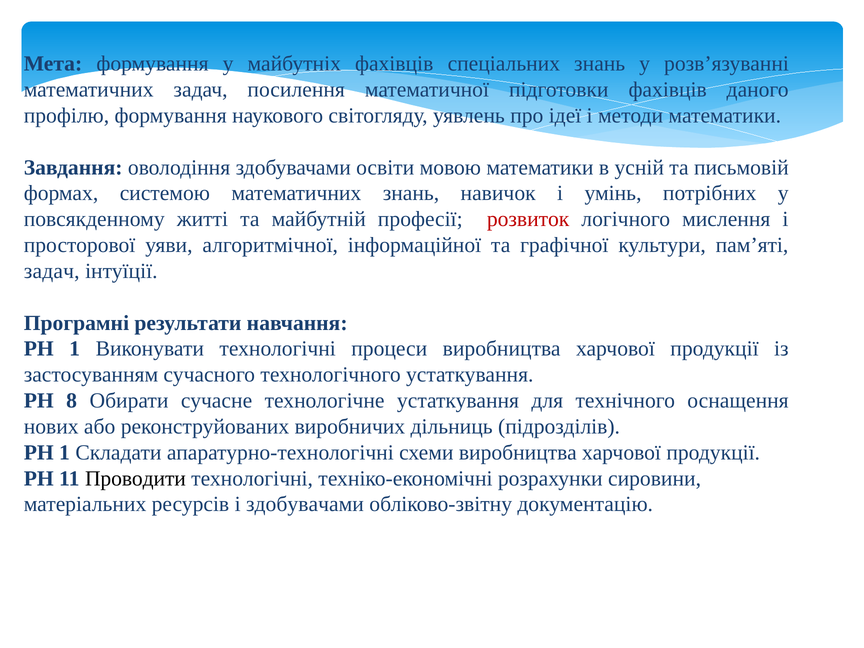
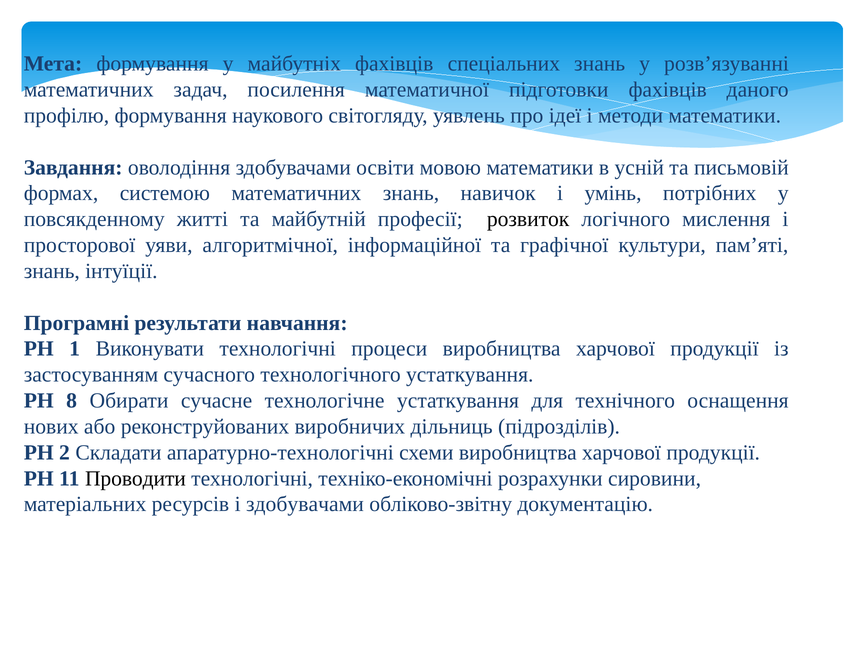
розвиток colour: red -> black (528, 219)
задач: задач -> знань (52, 271)
1: 1 -> 2 (64, 453)
